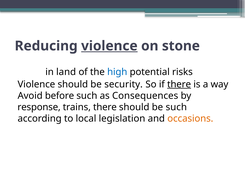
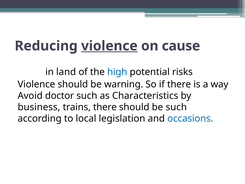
stone: stone -> cause (181, 46)
security: security -> warning (124, 84)
there underline: present -> none (179, 84)
before: before -> doctor (60, 96)
Consequences: Consequences -> Characteristics (145, 96)
response: response -> business (39, 107)
occasions colour: orange -> blue (190, 118)
